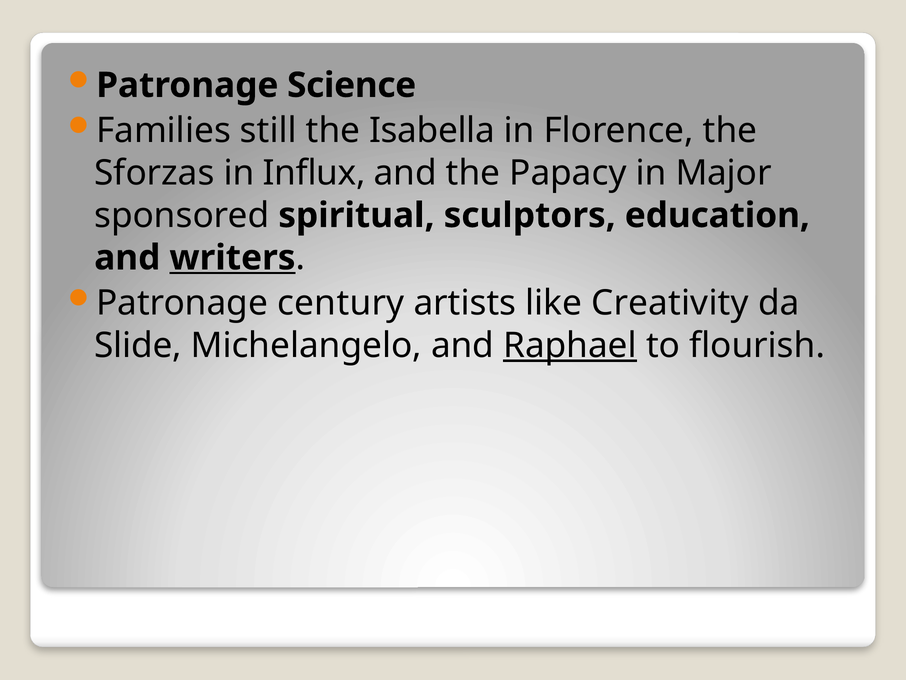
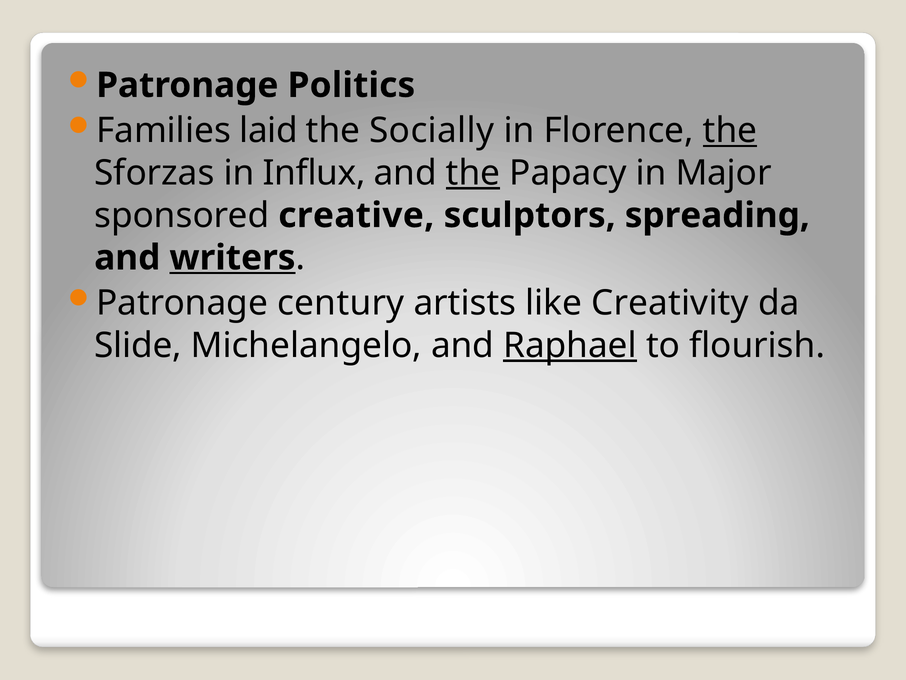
Science: Science -> Politics (351, 85)
still: still -> laid (269, 131)
Isabella: Isabella -> Socially (432, 131)
the underline: none -> present (730, 131)
the underline: none -> present (473, 173)
spiritual: spiritual -> creative (356, 215)
education: education -> spreading (717, 215)
